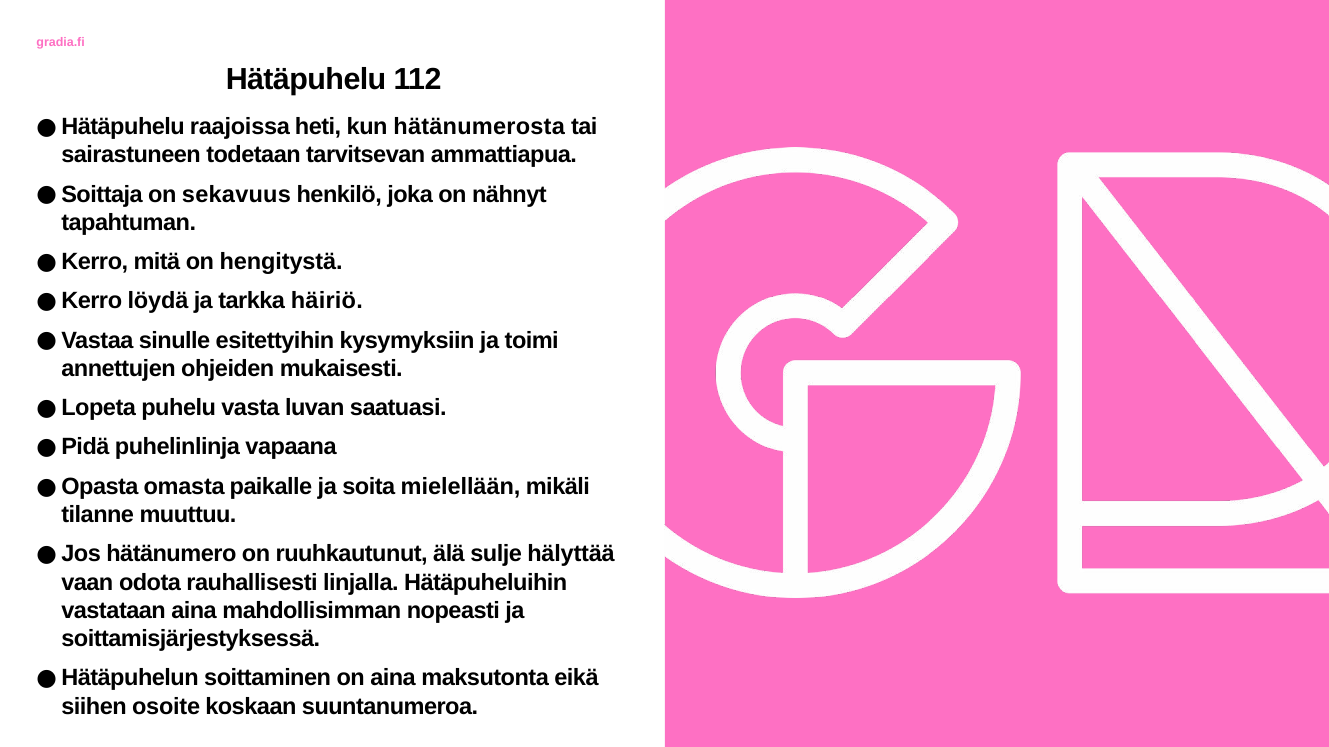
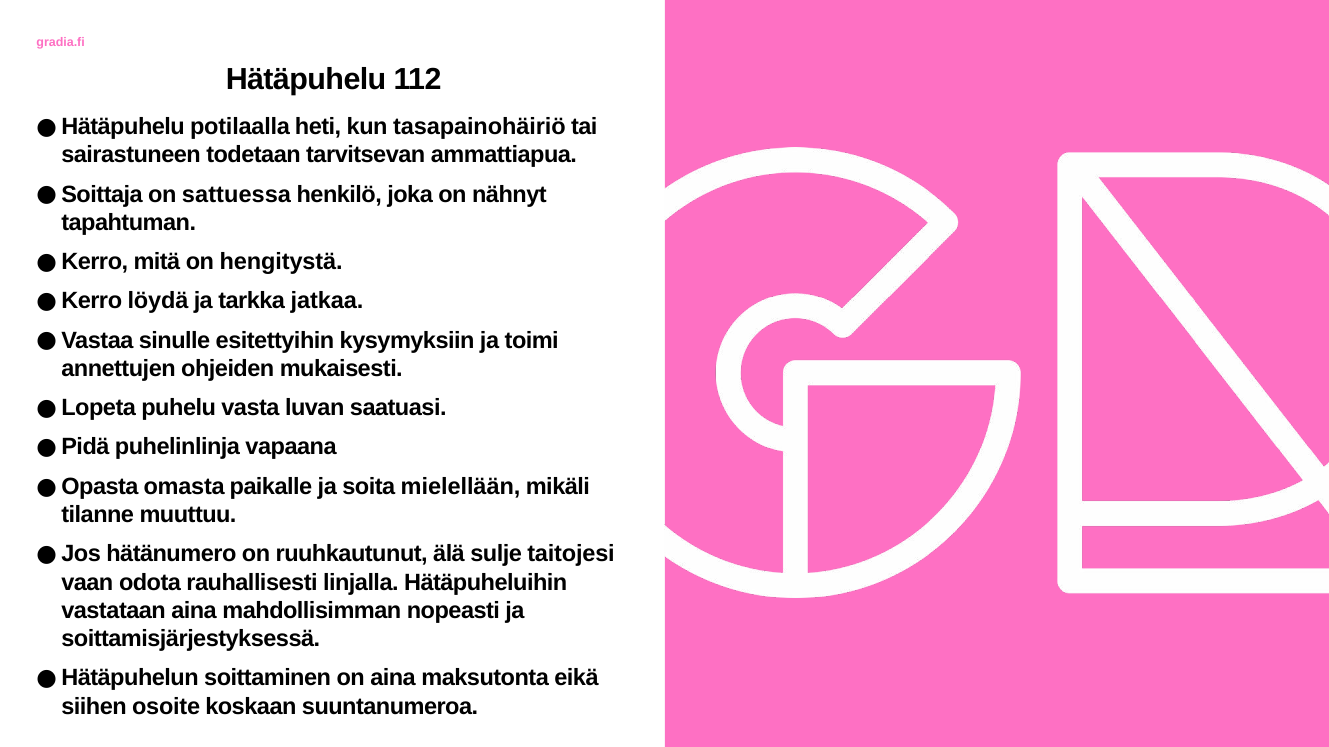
raajoissa: raajoissa -> potilaalla (240, 127)
hätänumerosta: hätänumerosta -> tasapainohäiriö (479, 127)
sekavuus: sekavuus -> sattuessa (237, 194)
häiriö: häiriö -> jatkaa (327, 301)
hälyttää: hälyttää -> taitojesi (571, 554)
